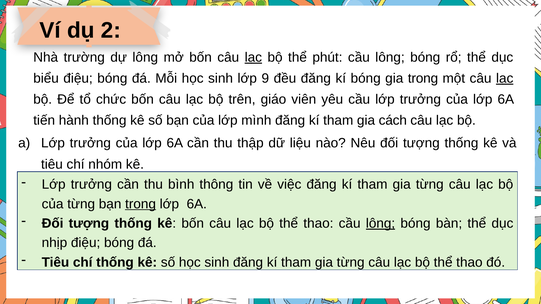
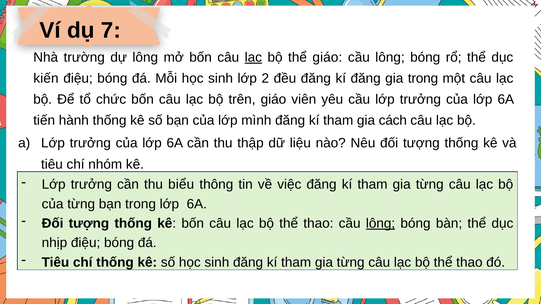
2: 2 -> 7 (111, 31)
thể phút: phút -> giáo (327, 57)
biểu: biểu -> kiến (46, 78)
9: 9 -> 2 (265, 78)
kí bóng: bóng -> đăng (366, 78)
lạc underline: present -> none (505, 78)
bình: bình -> biểu (181, 185)
trong underline: present -> none (141, 204)
